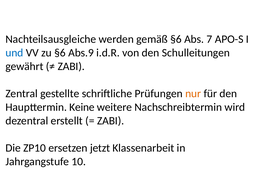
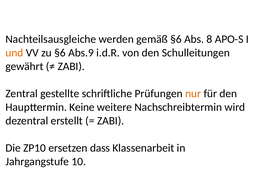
7: 7 -> 8 (209, 39)
und colour: blue -> orange (14, 53)
jetzt: jetzt -> dass (100, 148)
